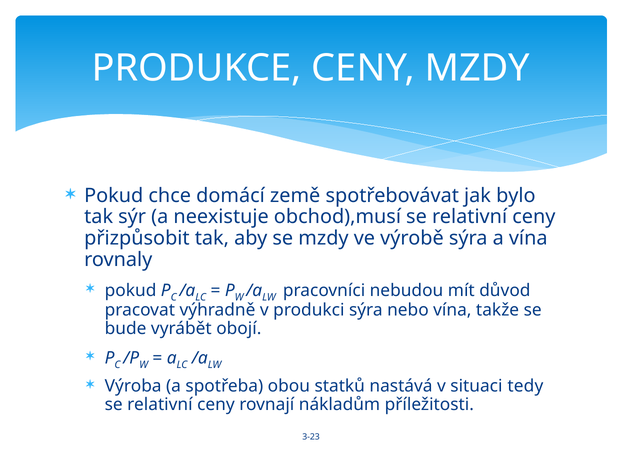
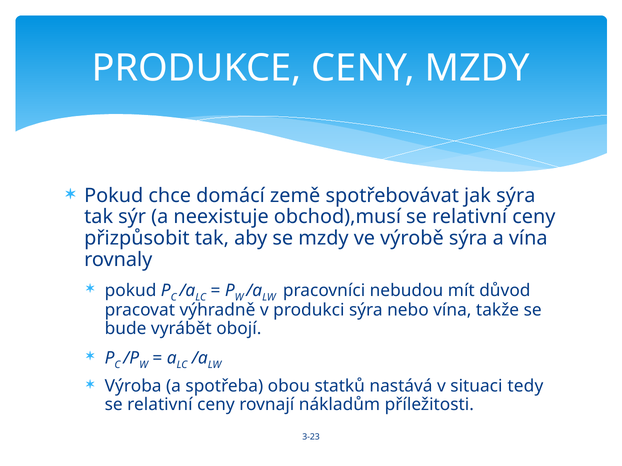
jak bylo: bylo -> sýra (516, 196)
